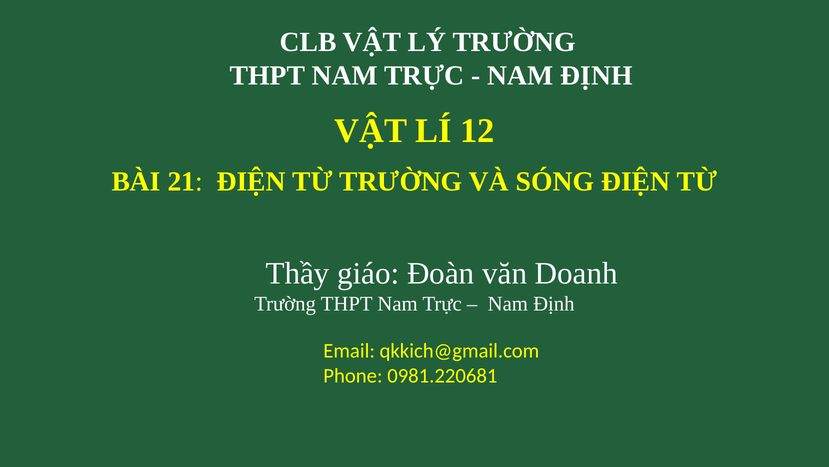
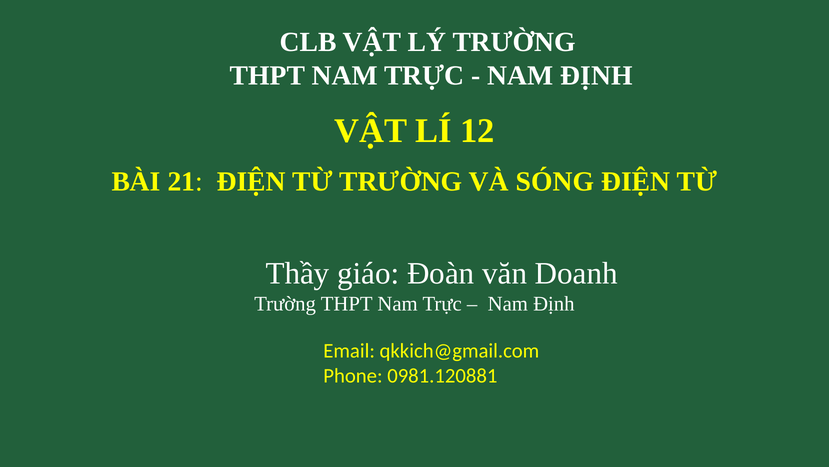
0981.220681: 0981.220681 -> 0981.120881 (442, 376)
